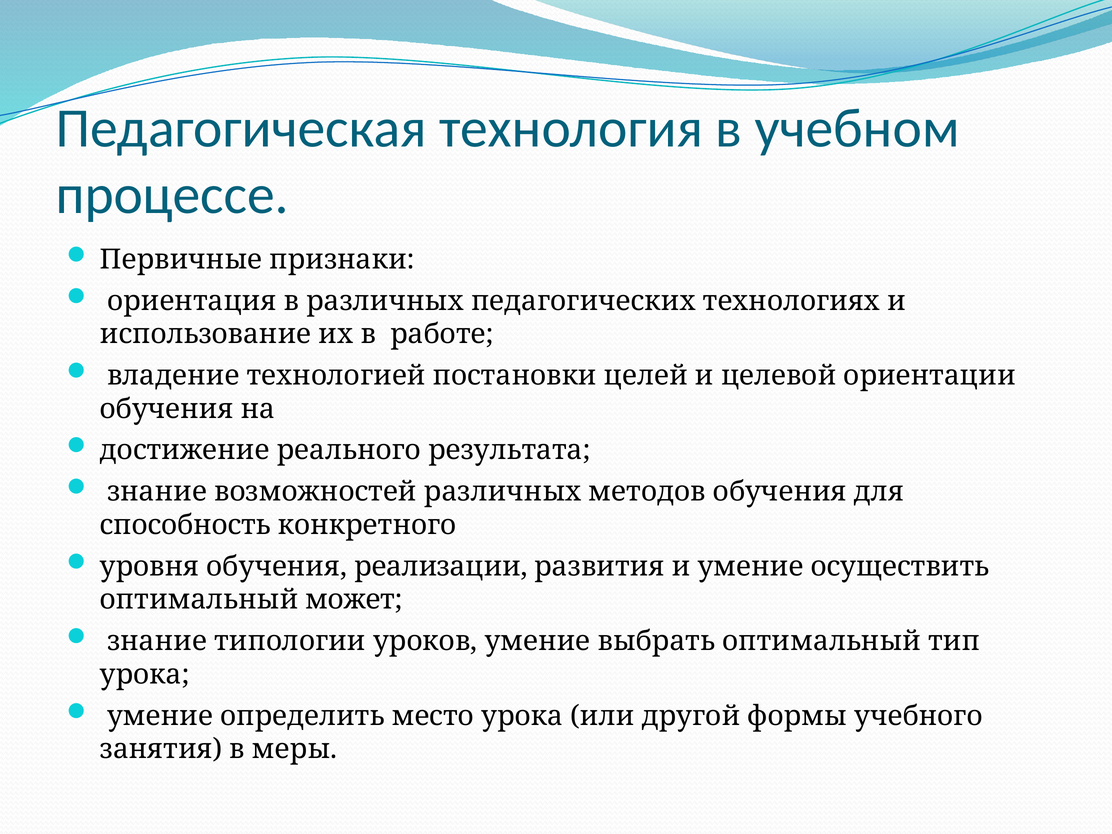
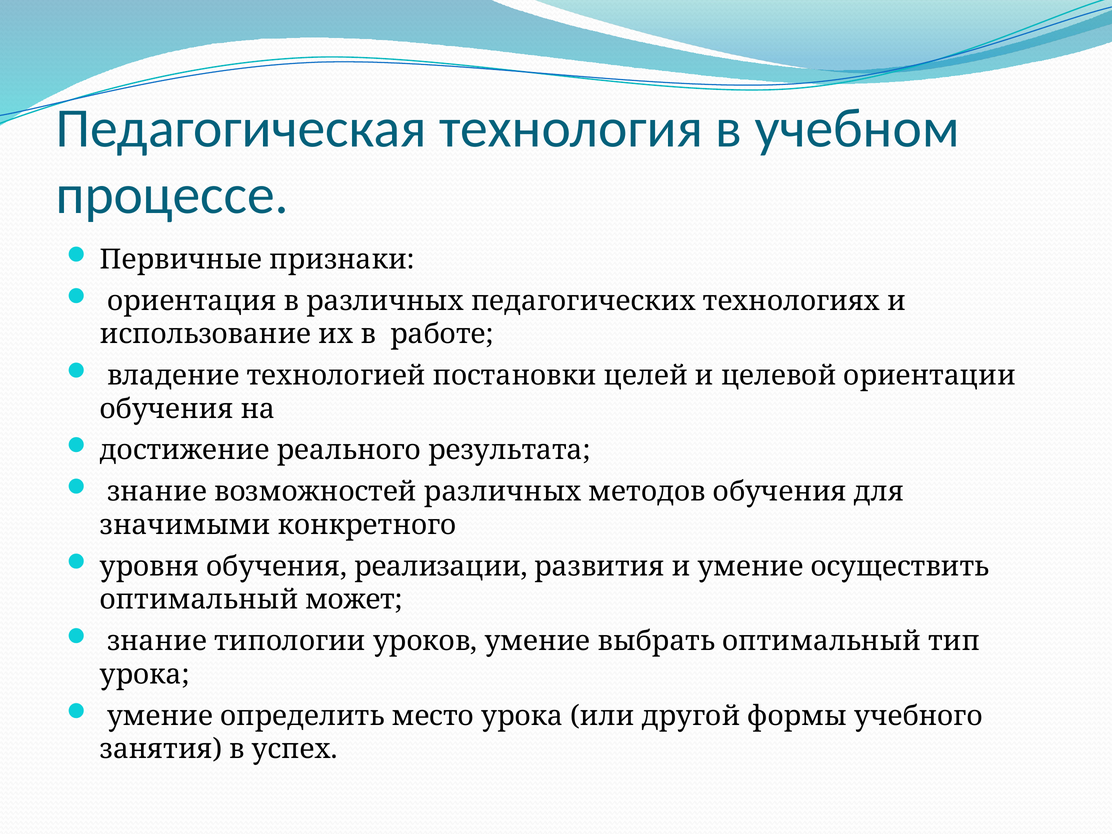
способность: способность -> значимыми (185, 525)
меры: меры -> успех (295, 749)
